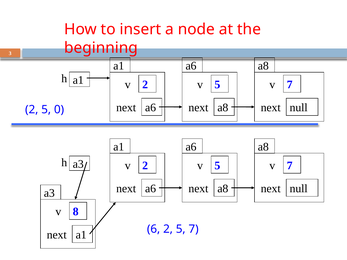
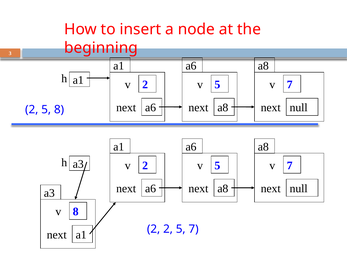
5 0: 0 -> 8 (59, 110)
next 6: 6 -> 2 (154, 229)
